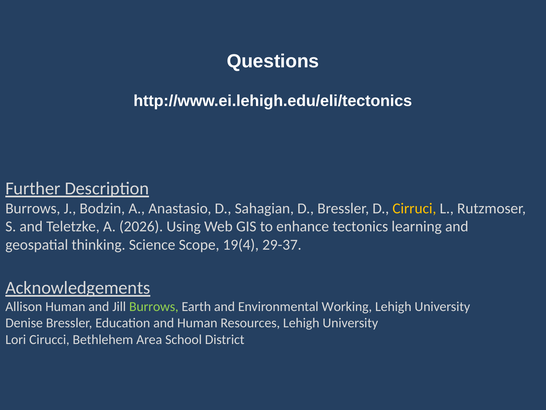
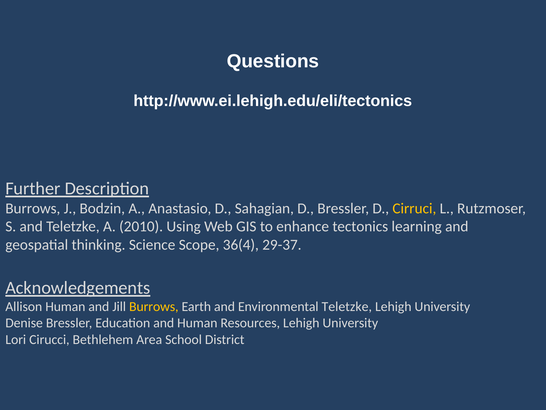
2026: 2026 -> 2010 (141, 226)
19(4: 19(4 -> 36(4 (241, 245)
Burrows colour: light green -> yellow (154, 306)
Environmental Working: Working -> Teletzke (347, 306)
